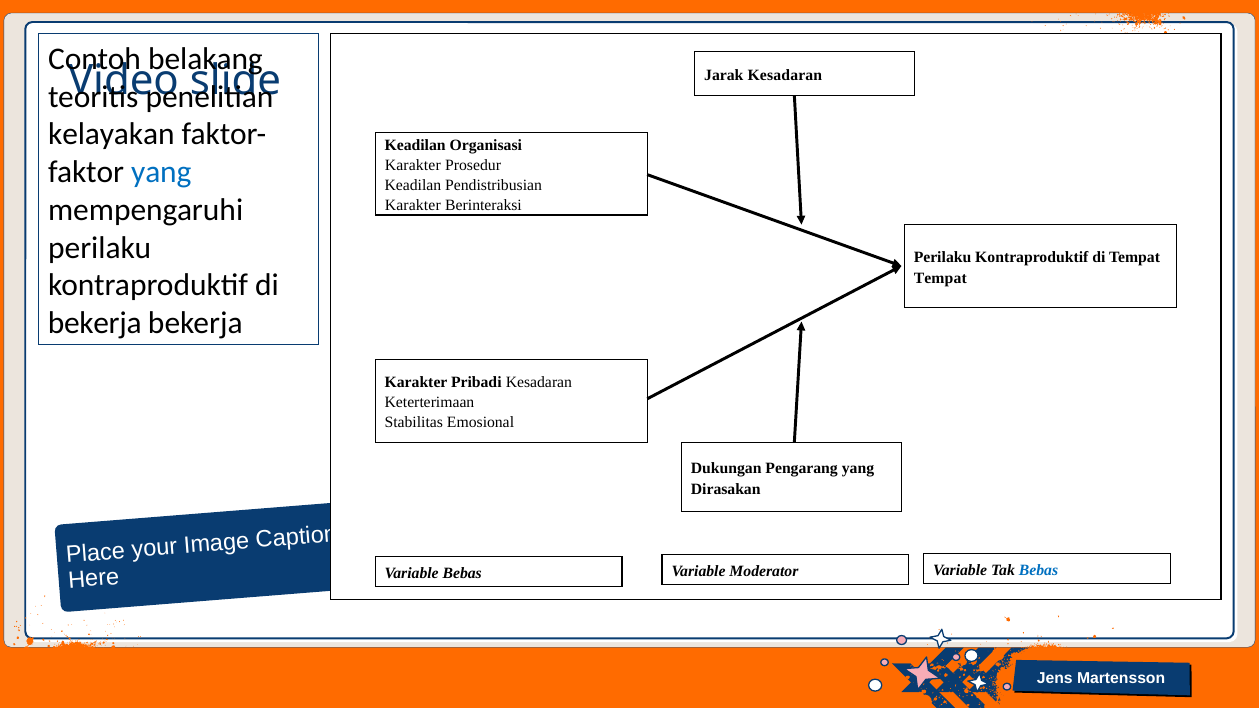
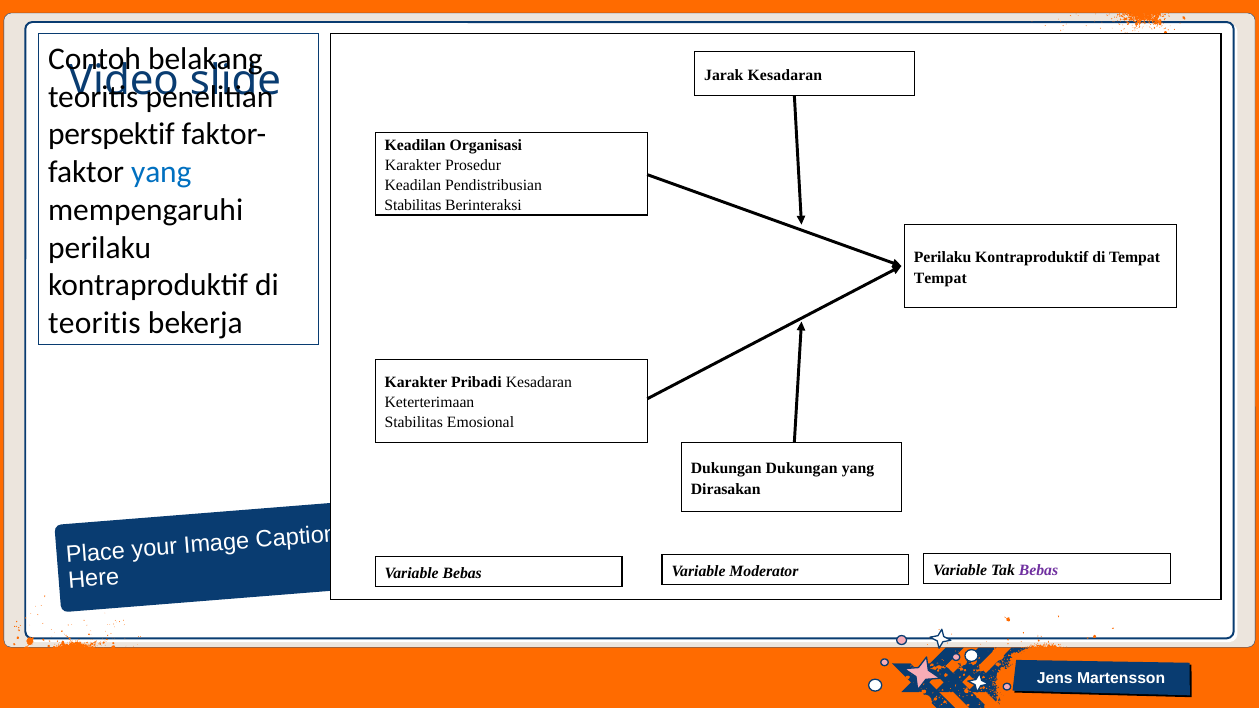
kelayakan: kelayakan -> perspektif (111, 135)
Karakter: Karakter -> Stabilitas (413, 206)
bekerja: bekerja -> teoritis (94, 323)
Dukungan Pengarang: Pengarang -> Dukungan (802, 469)
Bebas colour: blue -> purple (1039, 570)
